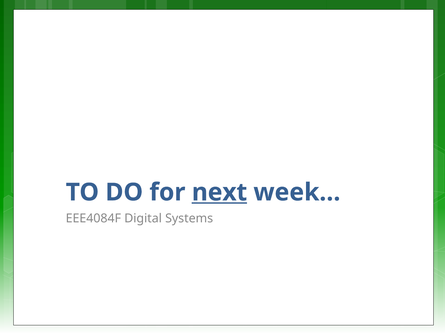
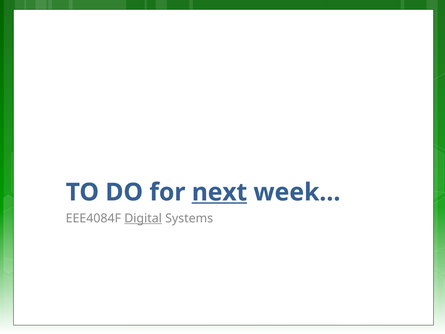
Digital underline: none -> present (143, 218)
